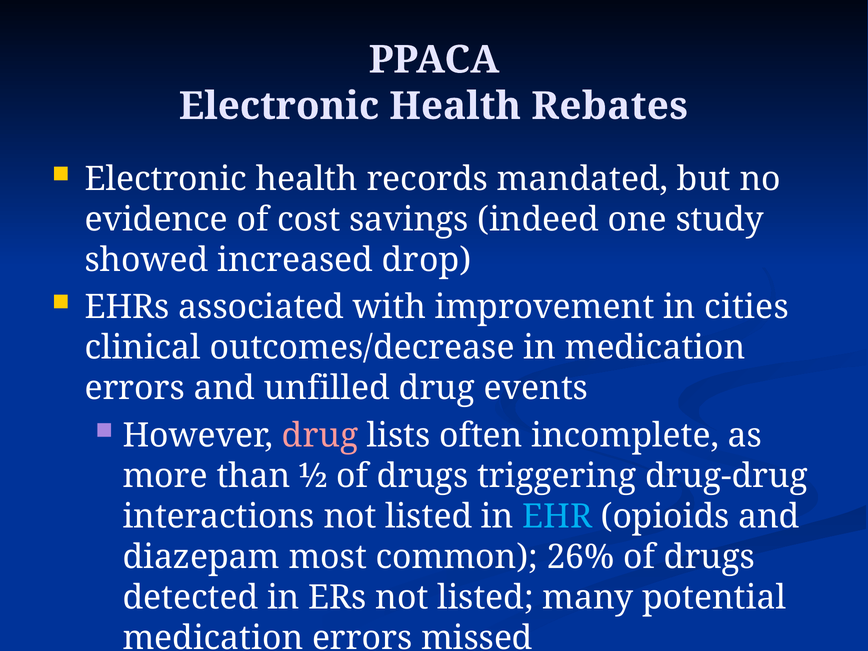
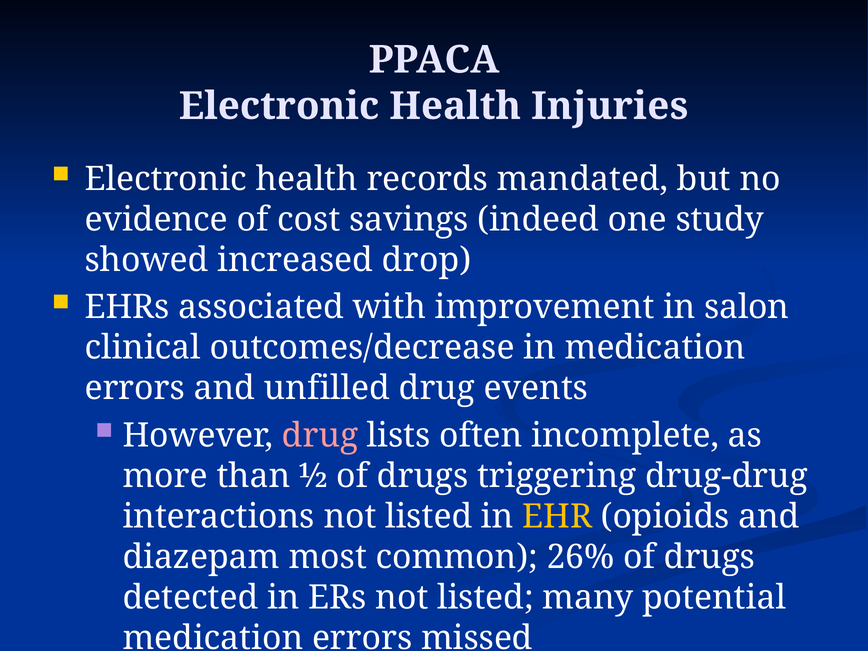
Rebates: Rebates -> Injuries (610, 106)
cities: cities -> salon (747, 307)
EHR colour: light blue -> yellow (557, 517)
